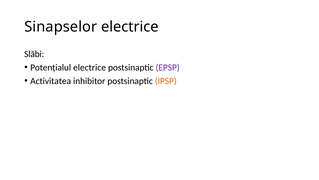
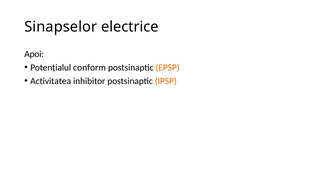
Slăbi: Slăbi -> Apoi (34, 54)
Potențialul electrice: electrice -> conform (90, 67)
EPSP colour: purple -> orange (168, 67)
